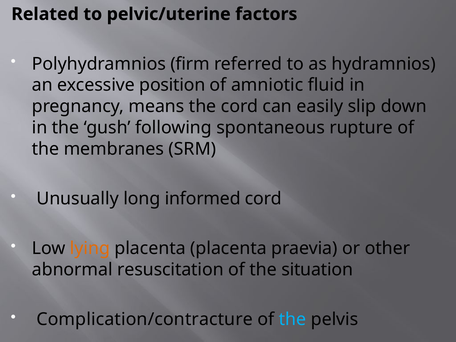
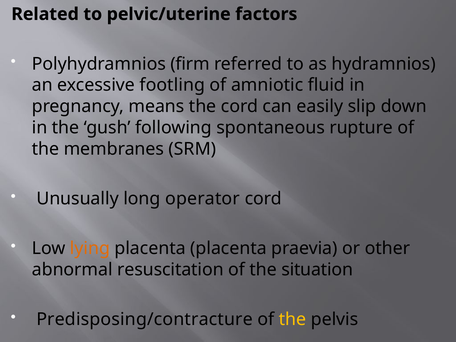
position: position -> footling (172, 85)
informed: informed -> operator (203, 199)
Complication/contracture: Complication/contracture -> Predisposing/contracture (145, 319)
the colour: light blue -> yellow (293, 319)
